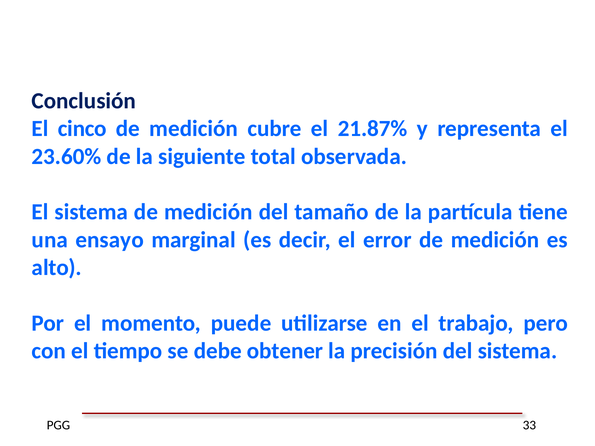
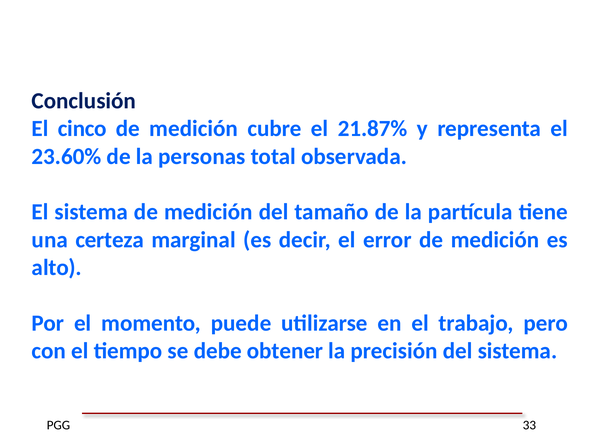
siguiente: siguiente -> personas (202, 157)
ensayo: ensayo -> certeza (110, 240)
